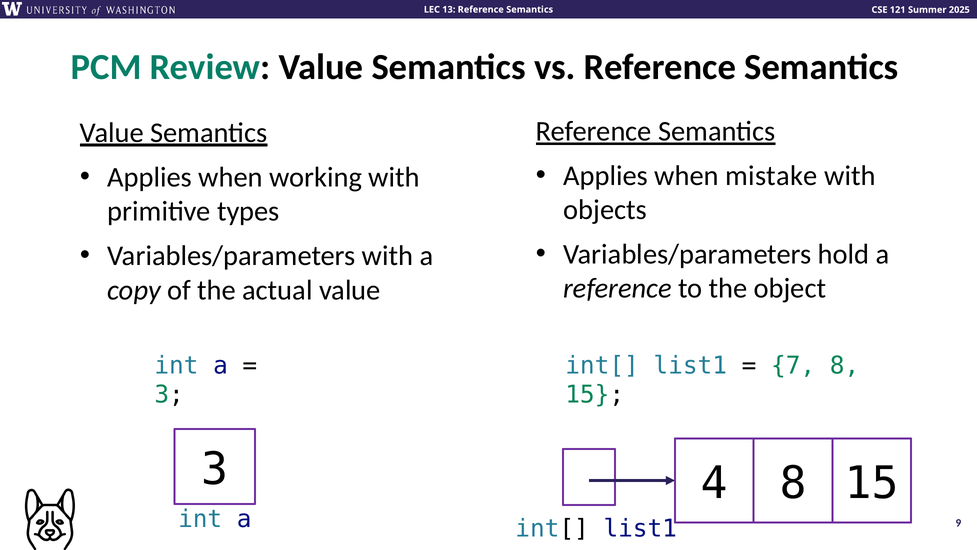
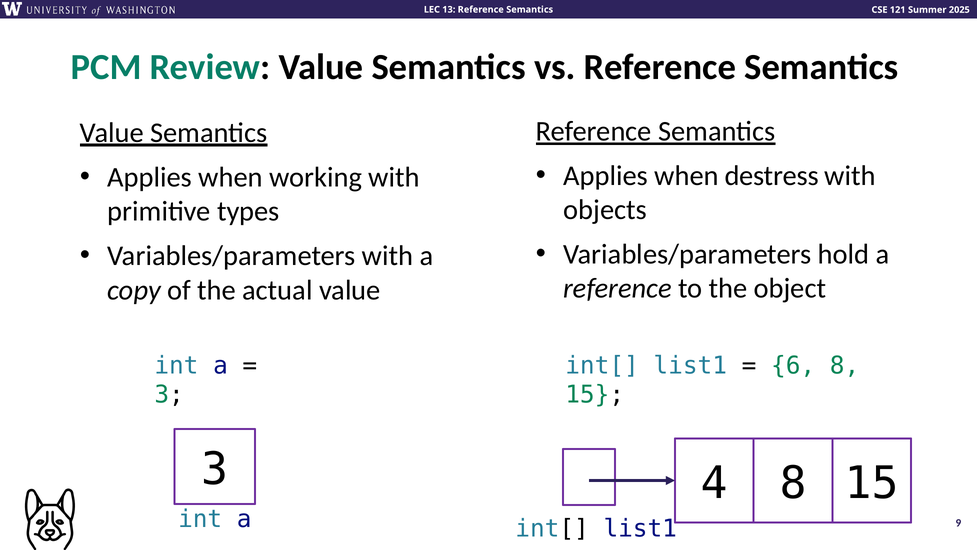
mistake: mistake -> destress (772, 176)
7: 7 -> 6 (793, 365)
